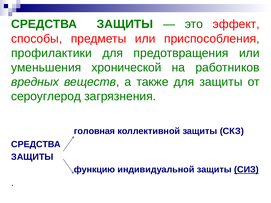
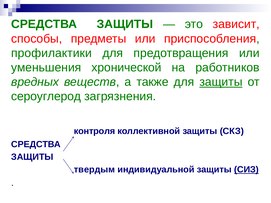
эффект: эффект -> зависит (236, 24)
защиты underline: none -> present (221, 82)
головная: головная -> контроля (94, 131)
функцию: функцию -> твердым (94, 170)
